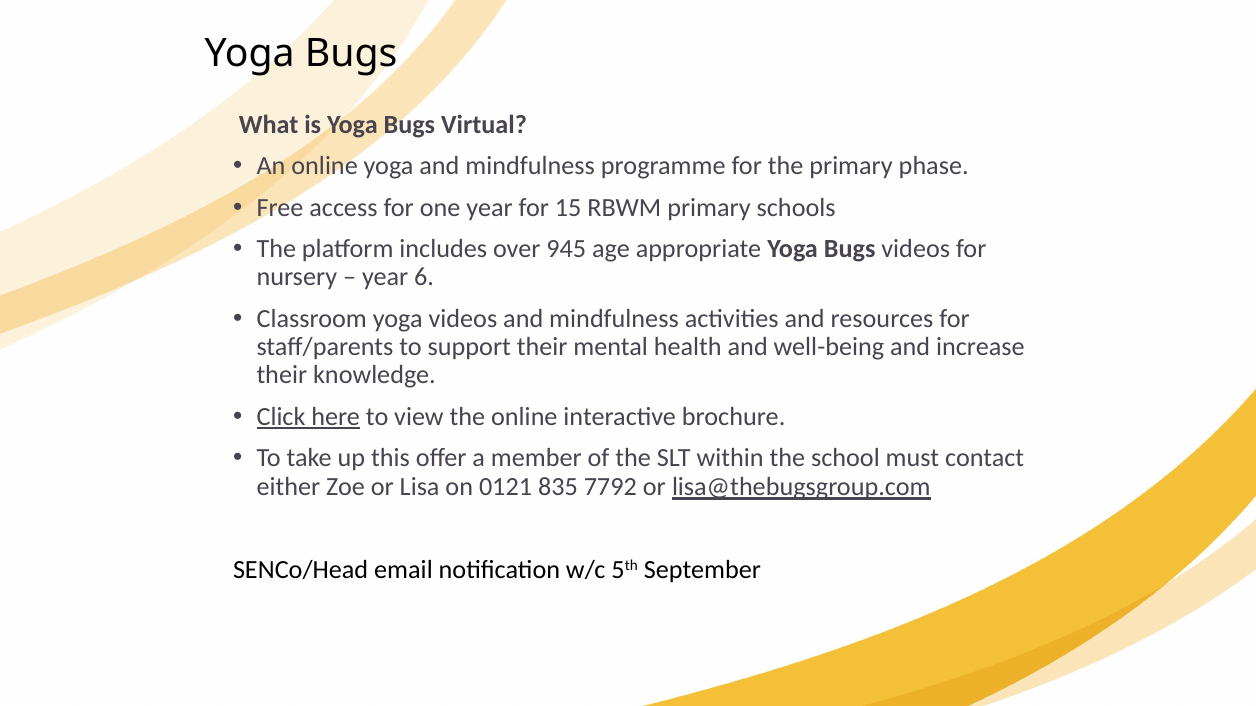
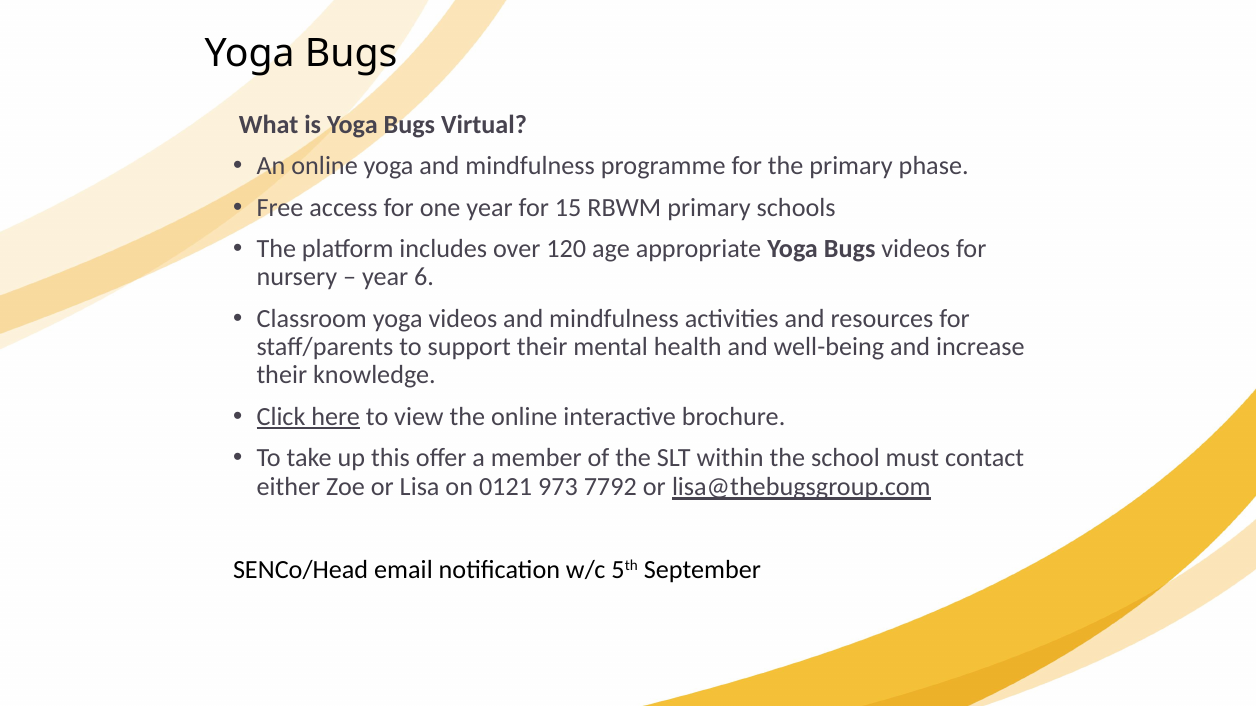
945: 945 -> 120 (566, 249)
835: 835 -> 973 (558, 487)
